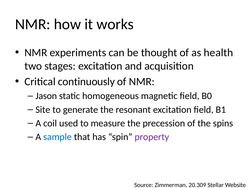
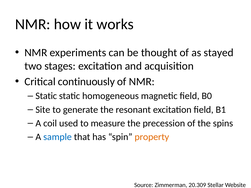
health: health -> stayed (219, 53)
Jason: Jason -> Static (46, 96)
property colour: purple -> orange (152, 137)
